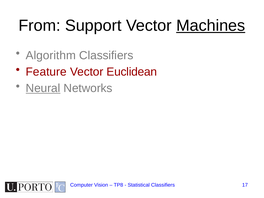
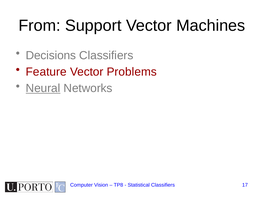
Machines underline: present -> none (211, 26)
Algorithm: Algorithm -> Decisions (51, 55)
Euclidean: Euclidean -> Problems (132, 72)
